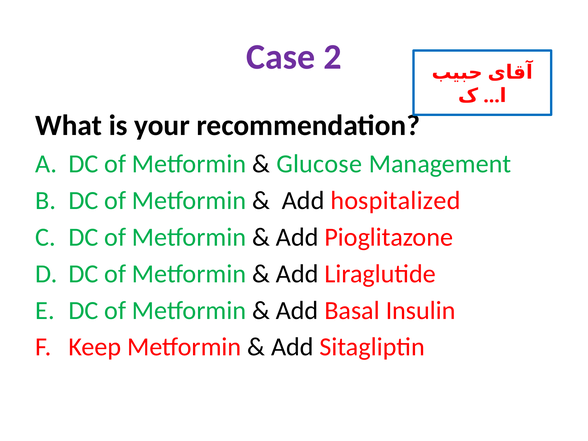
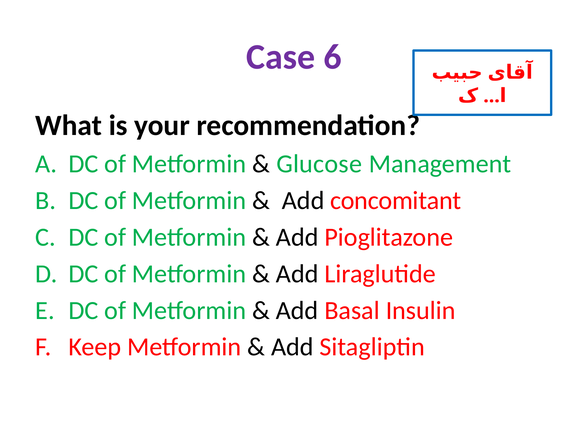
2: 2 -> 6 (333, 57)
hospitalized: hospitalized -> concomitant (396, 201)
